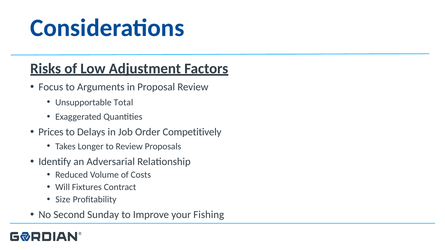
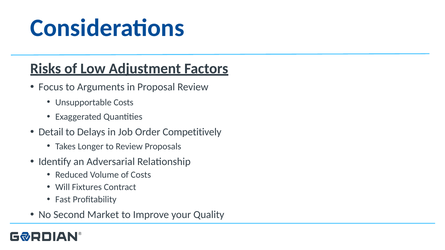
Unsupportable Total: Total -> Costs (124, 102)
Prices: Prices -> Detail (51, 132)
Size: Size -> Fast (63, 200)
Sunday: Sunday -> Market (103, 215)
Fishing: Fishing -> Quality (209, 215)
